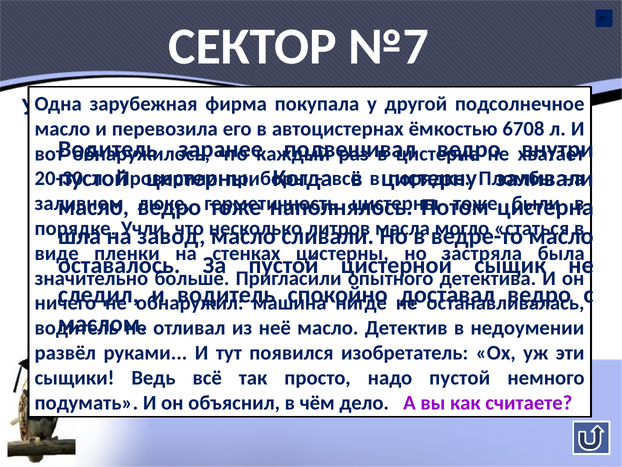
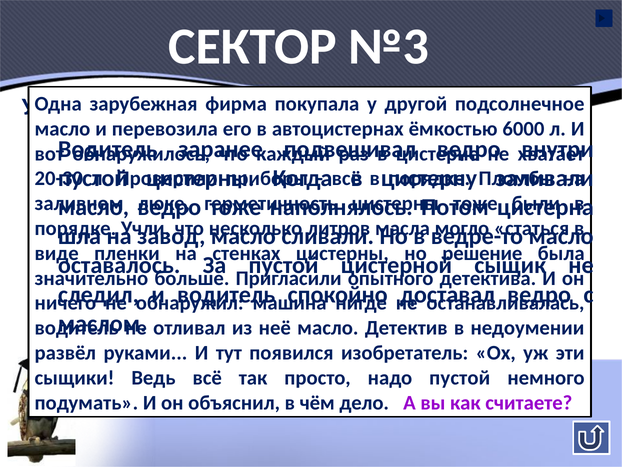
№7: №7 -> №3 (389, 47)
6708: 6708 -> 6000 (523, 129)
застряла: застряла -> решение (482, 253)
